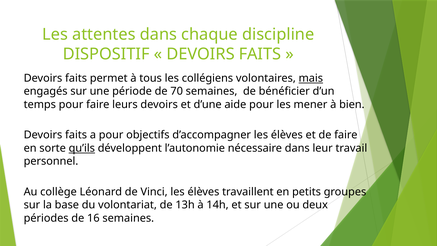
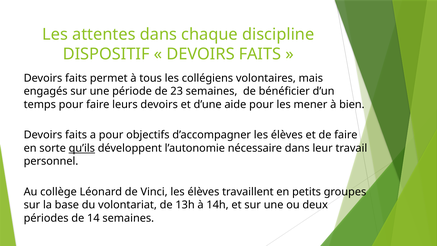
mais underline: present -> none (311, 78)
70: 70 -> 23 (177, 91)
16: 16 -> 14 (93, 218)
